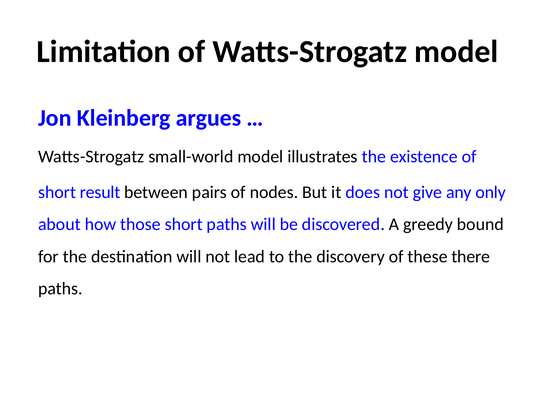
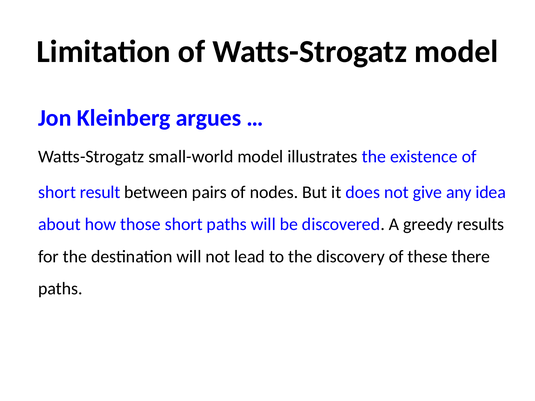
only: only -> idea (491, 192)
bound: bound -> results (481, 225)
